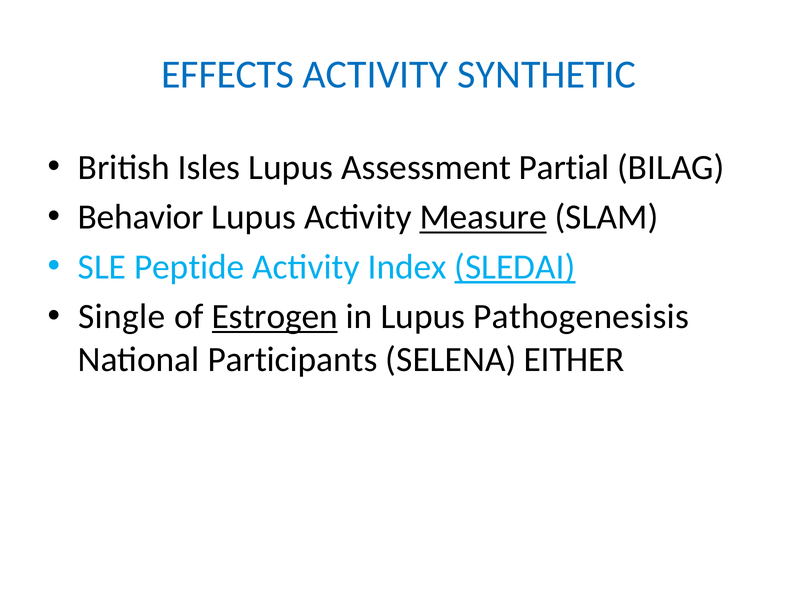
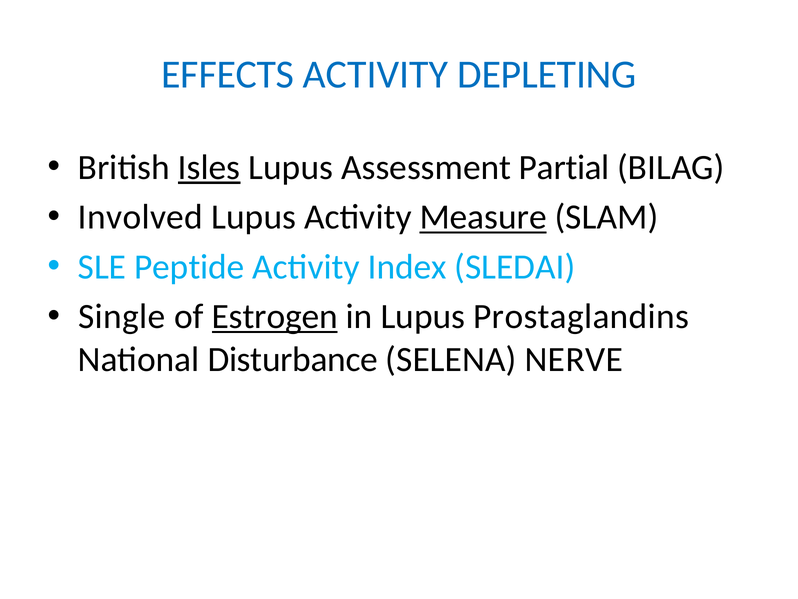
SYNTHETIC: SYNTHETIC -> DEPLETING (547, 74)
Isles underline: none -> present (209, 167)
Behavior: Behavior -> Involved (140, 217)
SLEDAI underline: present -> none (515, 267)
Pathogenesisis: Pathogenesisis -> Prostaglandins (581, 316)
Participants: Participants -> Disturbance (293, 359)
EITHER: EITHER -> NERVE (574, 359)
